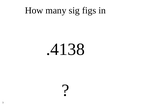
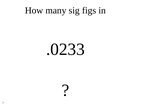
.4138: .4138 -> .0233 (65, 50)
